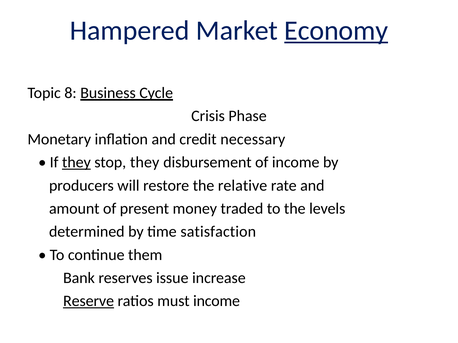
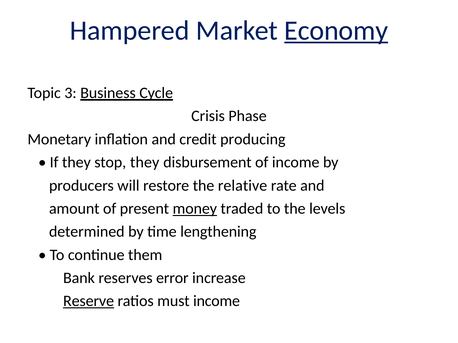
8: 8 -> 3 (71, 93)
necessary: necessary -> producing (253, 139)
they underline: present -> none (76, 163)
money underline: none -> present (195, 209)
satisfaction: satisfaction -> lengthening (218, 232)
issue: issue -> error (172, 278)
